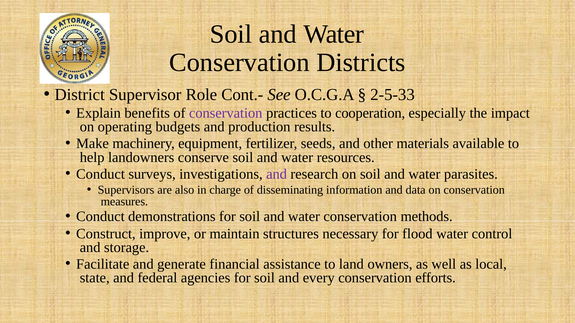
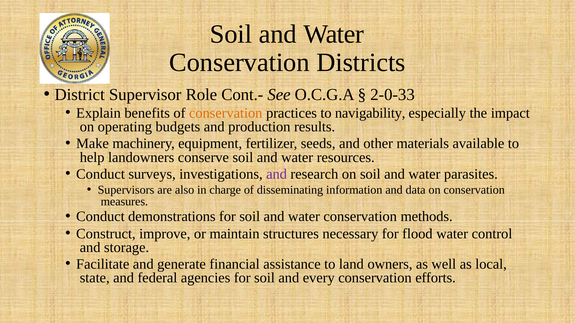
2-5-33: 2-5-33 -> 2-0-33 (392, 95)
conservation colour: purple -> orange (226, 113)
cooperation: cooperation -> navigability (370, 113)
